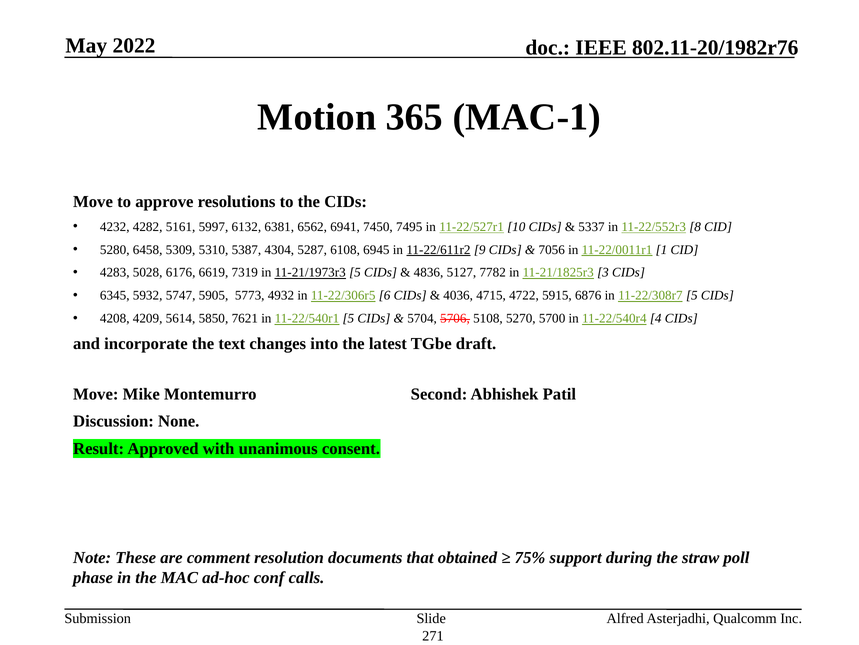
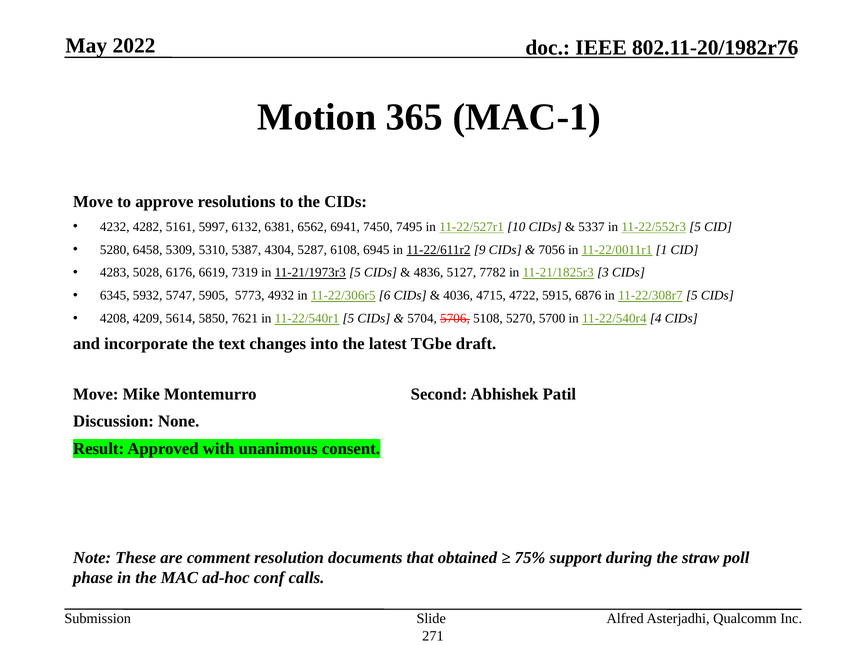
11-22/552r3 8: 8 -> 5 (695, 226)
